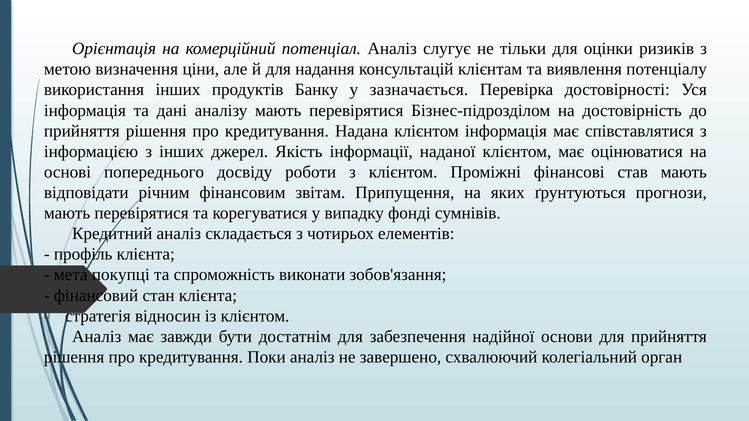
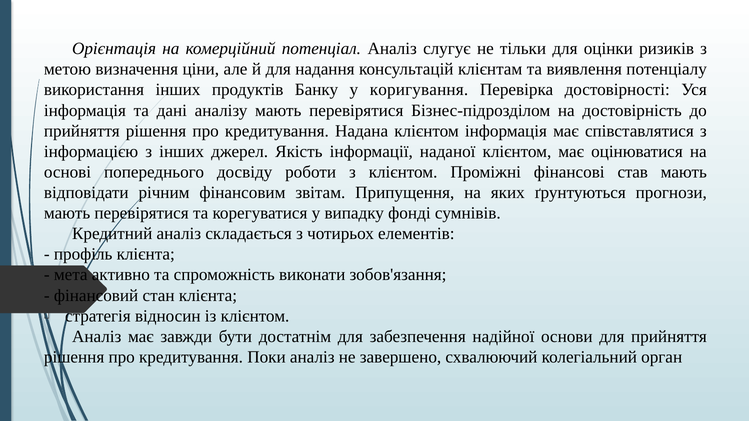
зазначається: зазначається -> коригування (419, 90)
покупці: покупці -> активно (121, 275)
